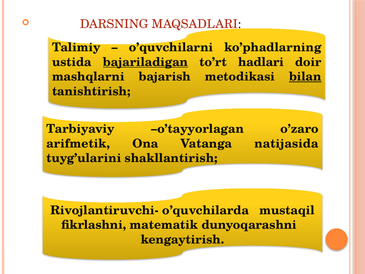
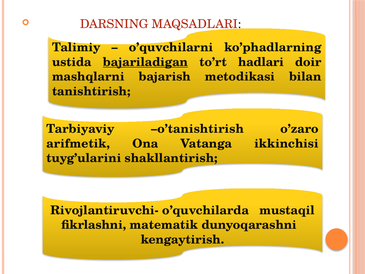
bilan underline: present -> none (305, 77)
o’tayyorlagan: o’tayyorlagan -> o’tanishtirish (198, 129)
natijasida: natijasida -> ikkinchisi (287, 143)
